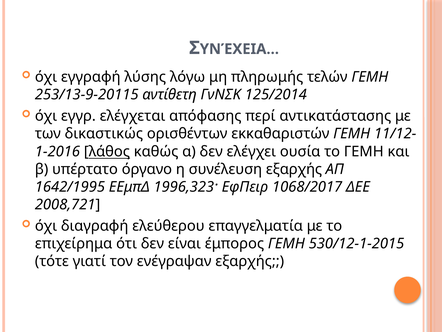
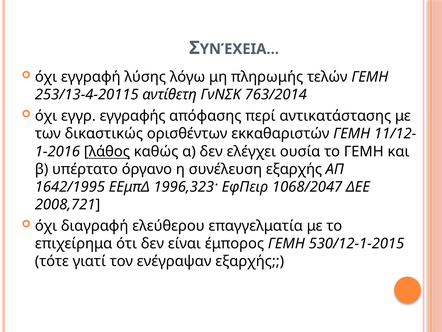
253/13-9-20115: 253/13-9-20115 -> 253/13-4-20115 (87, 95)
125/2014: 125/2014 -> 763/2014 (276, 95)
ελέγχεται: ελέγχεται -> εγγραφής (133, 116)
1068/2017: 1068/2017 -> 1068/2047 (307, 187)
